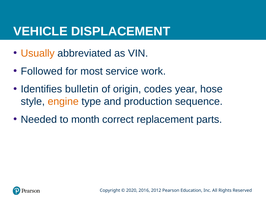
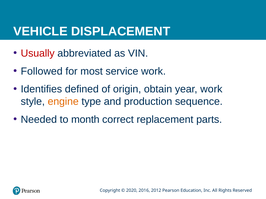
Usually colour: orange -> red (38, 53)
bulletin: bulletin -> defined (82, 89)
codes: codes -> obtain (158, 89)
year hose: hose -> work (211, 89)
